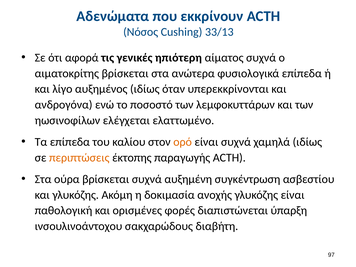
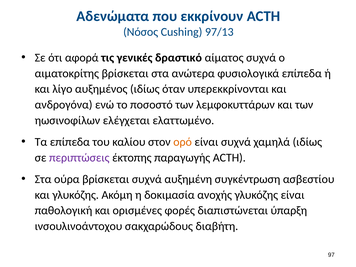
33/13: 33/13 -> 97/13 (219, 32)
ηπιότερη: ηπιότερη -> δραστικό (178, 58)
περιπτώσεις colour: orange -> purple (79, 158)
